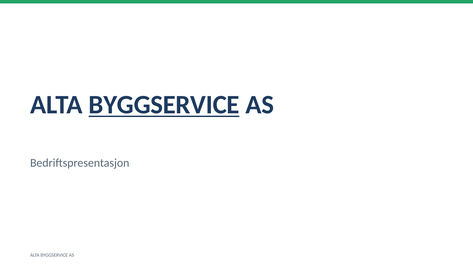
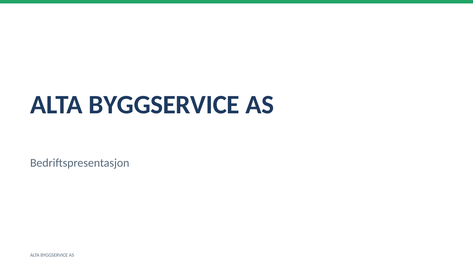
BYGGSERVICE underline: present -> none (164, 105)
